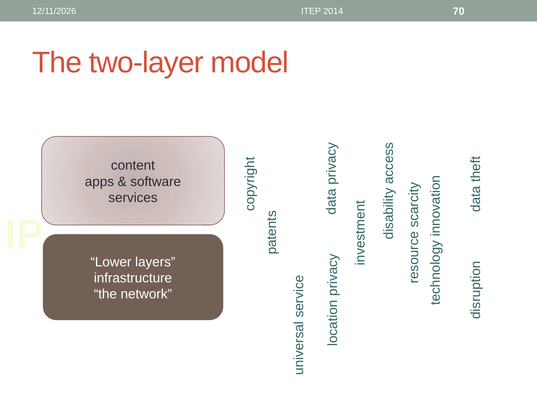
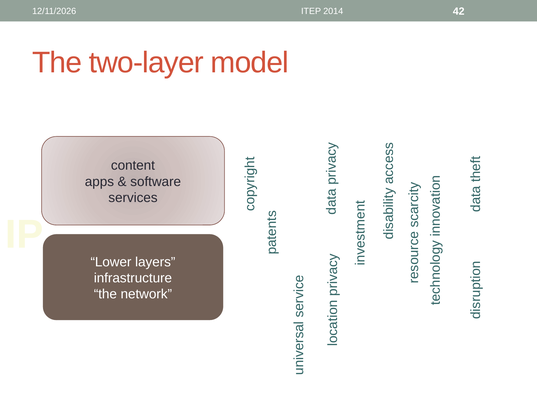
70: 70 -> 42 (459, 11)
